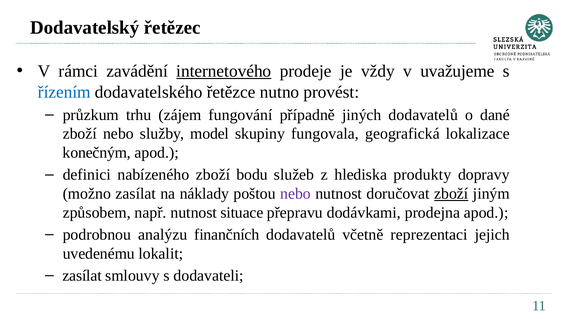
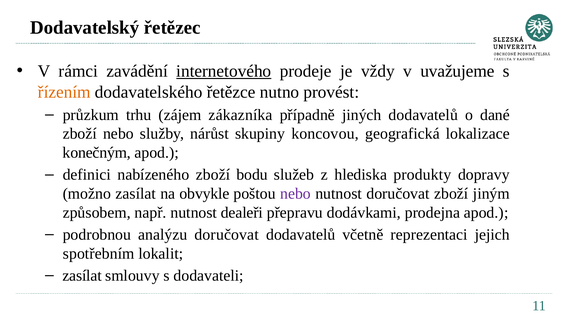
řízením colour: blue -> orange (64, 92)
fungování: fungování -> zákazníka (241, 115)
model: model -> nárůst (210, 134)
fungovala: fungovala -> koncovou (325, 134)
náklady: náklady -> obvykle (204, 194)
zboží underline: present -> none (451, 194)
situace: situace -> dealeři (242, 213)
analýzu finančních: finančních -> doručovat (227, 235)
uvedenému: uvedenému -> spotřebním (99, 253)
